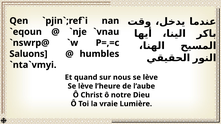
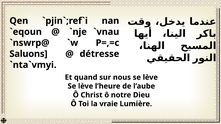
humbles: humbles -> détresse (99, 54)
